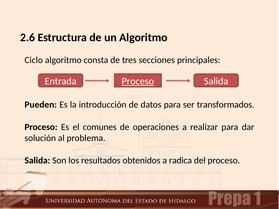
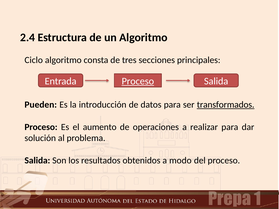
2.6: 2.6 -> 2.4 (28, 37)
transformados underline: none -> present (226, 105)
comunes: comunes -> aumento (100, 127)
radica: radica -> modo (180, 161)
